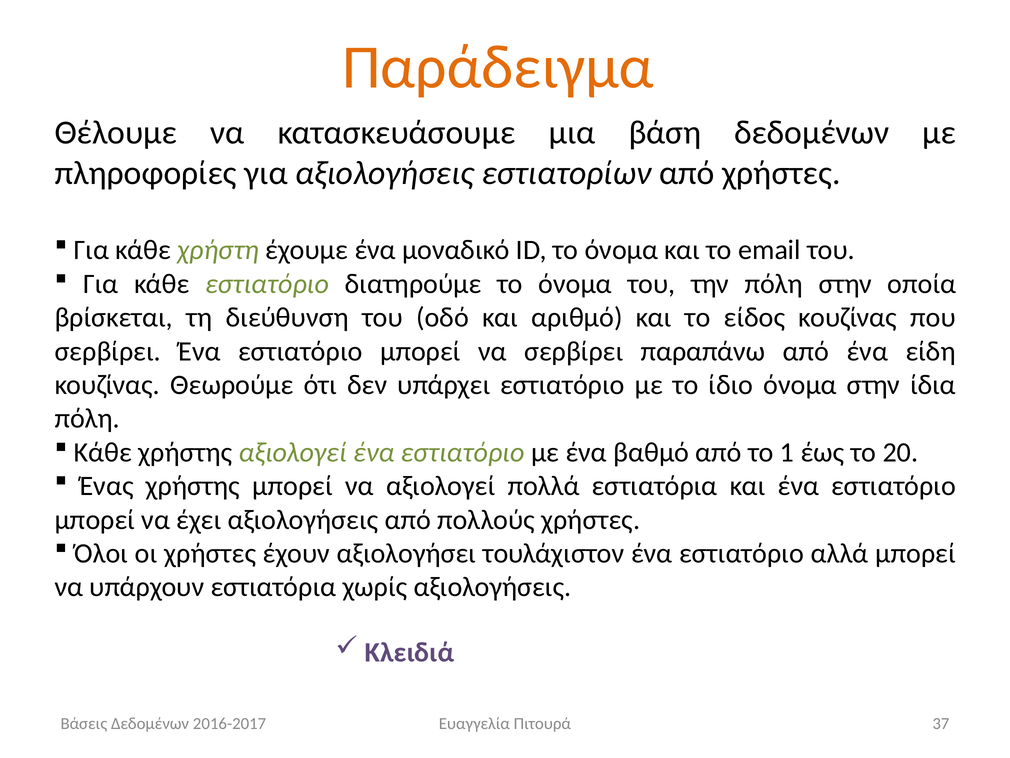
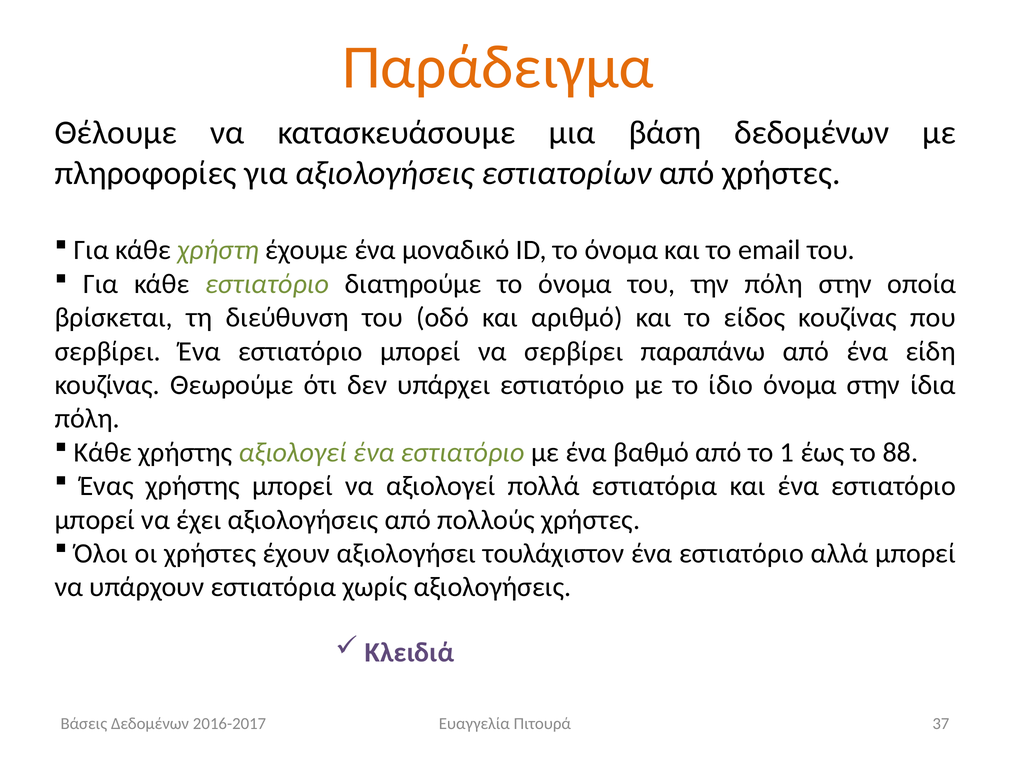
20: 20 -> 88 (900, 452)
